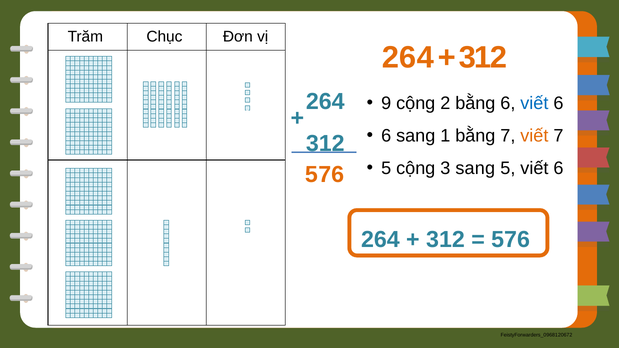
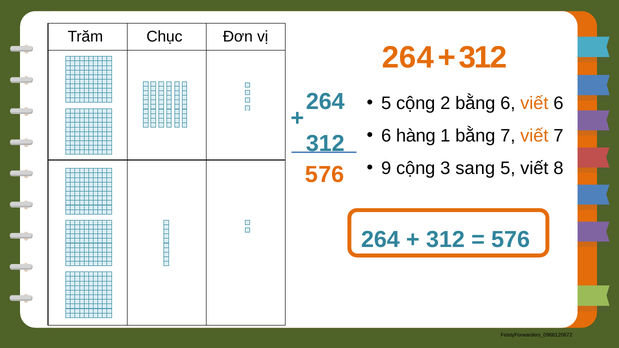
9: 9 -> 5 (386, 103)
viết colour: blue -> orange (534, 103)
6 sang: sang -> hàng (416, 136)
5: 5 -> 9 (386, 168)
5 viết 6: 6 -> 8 (558, 168)
